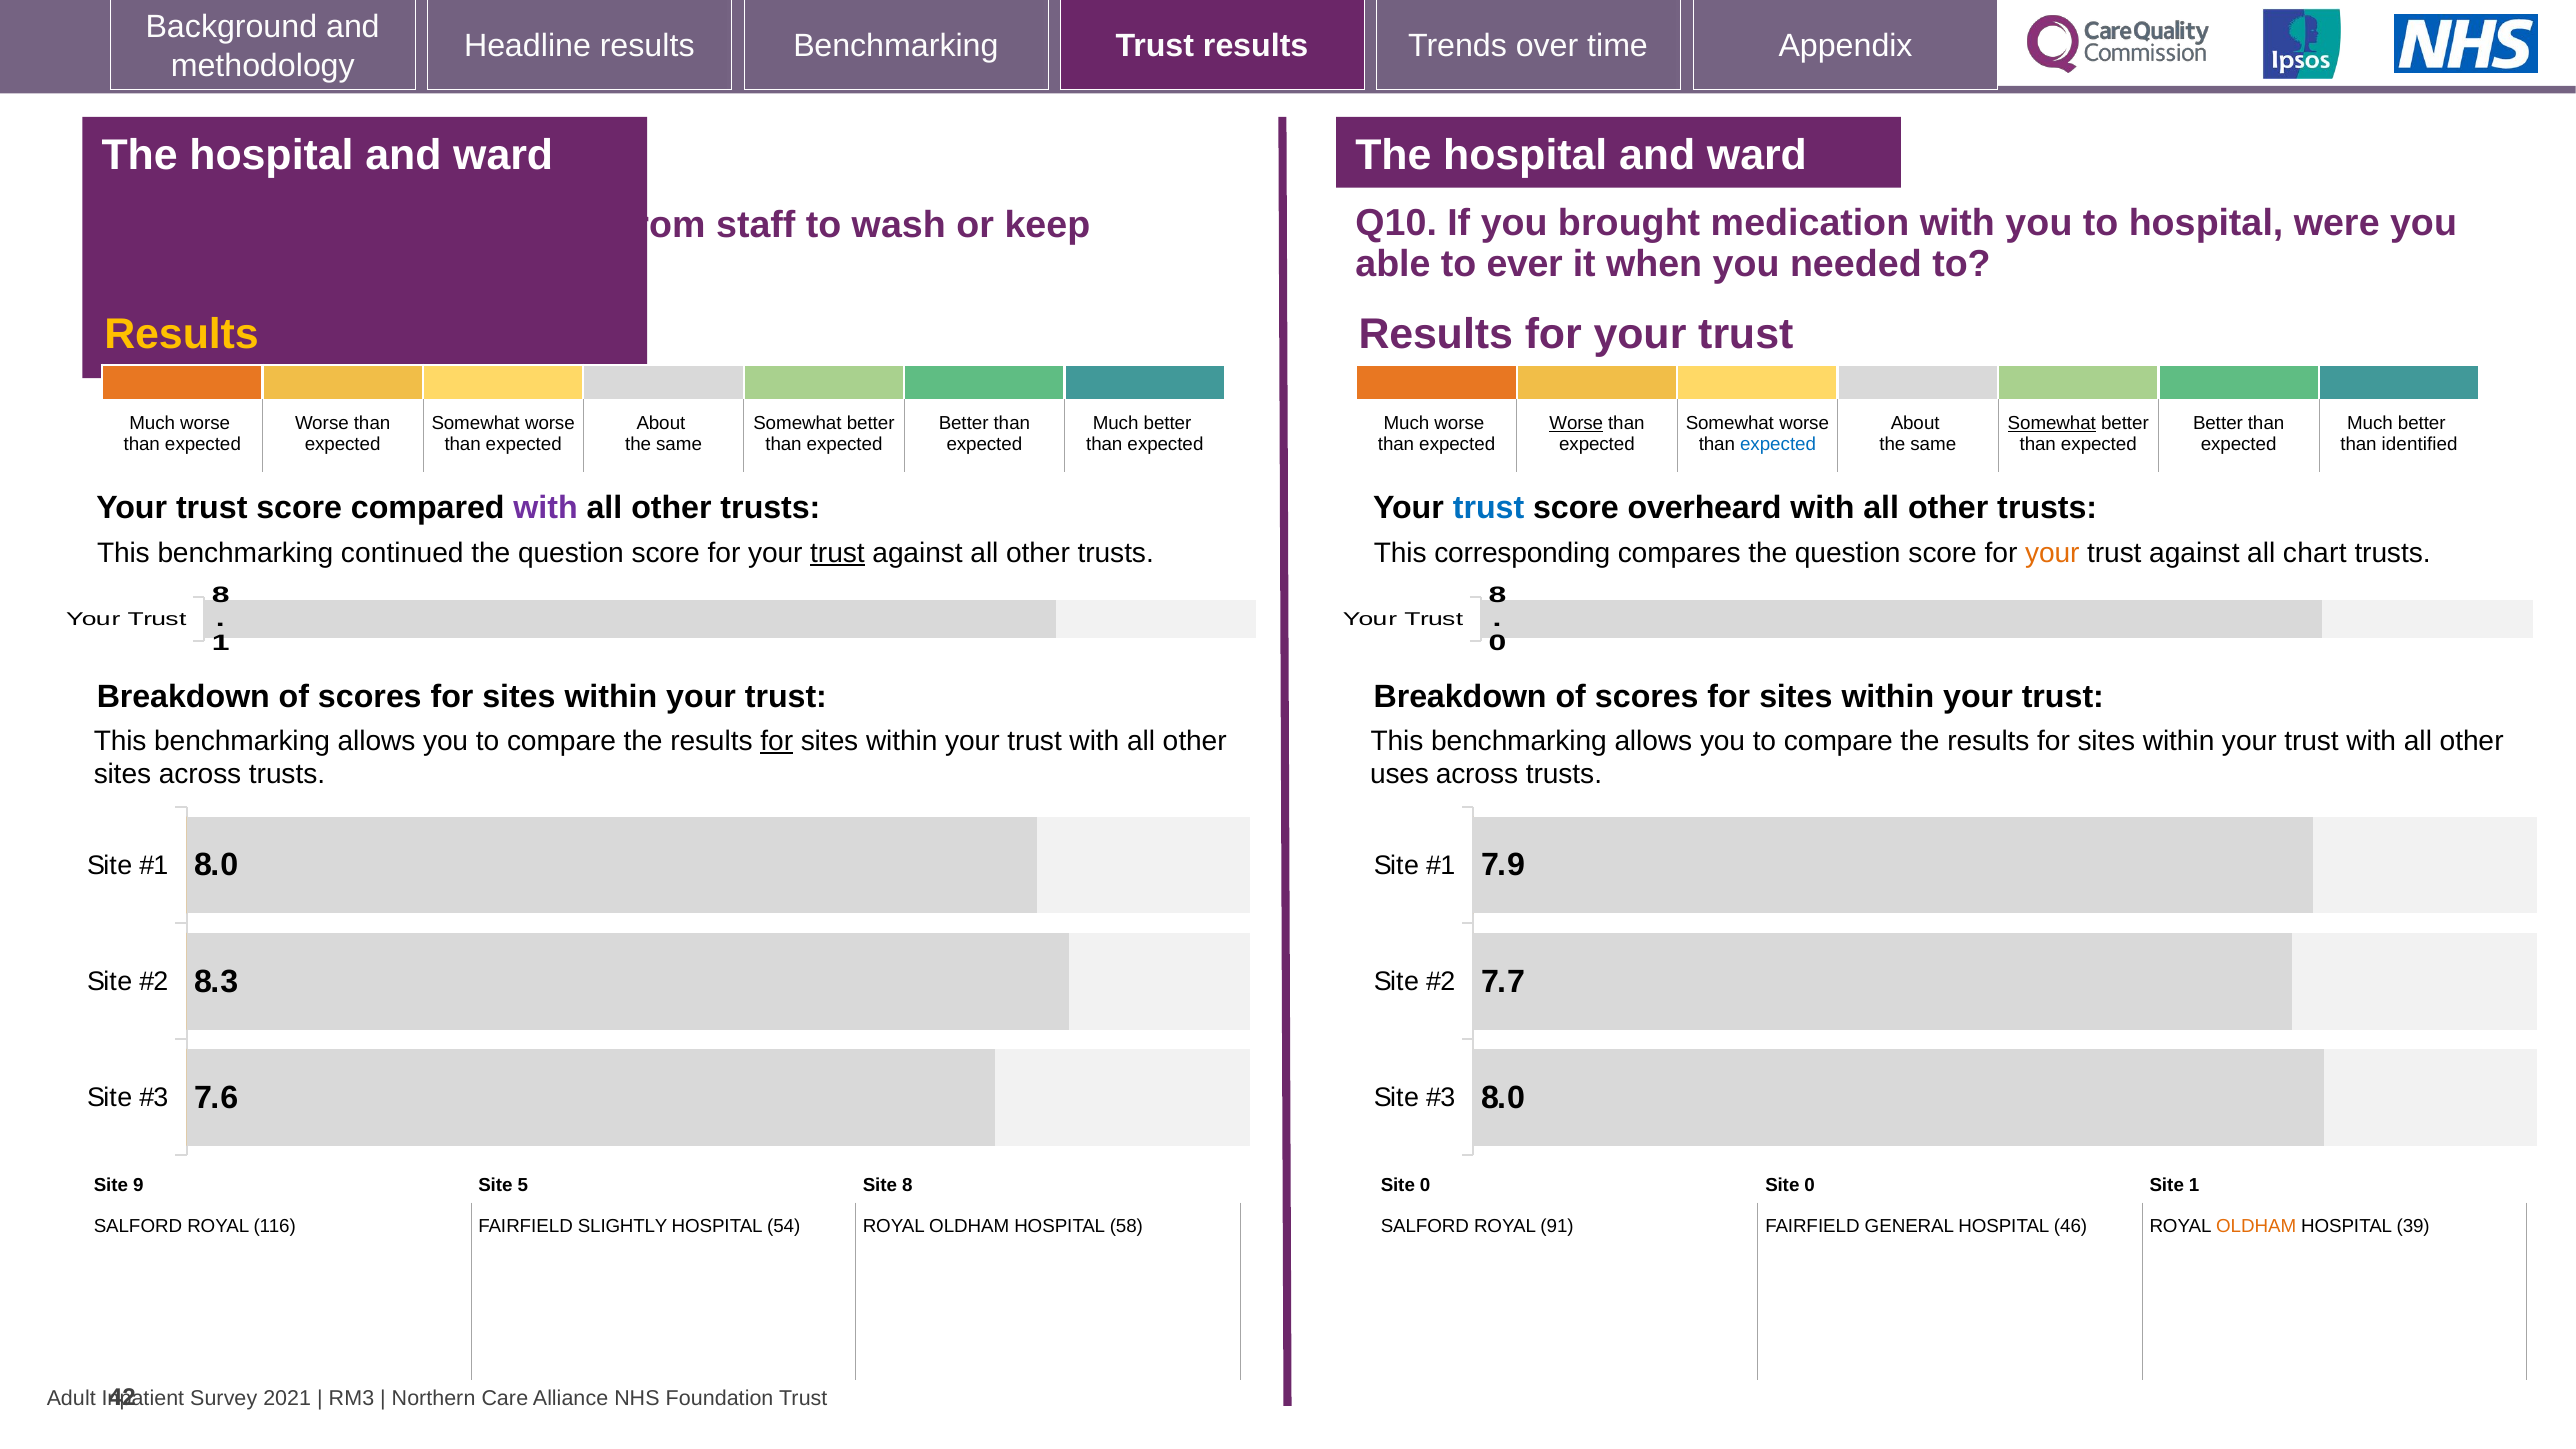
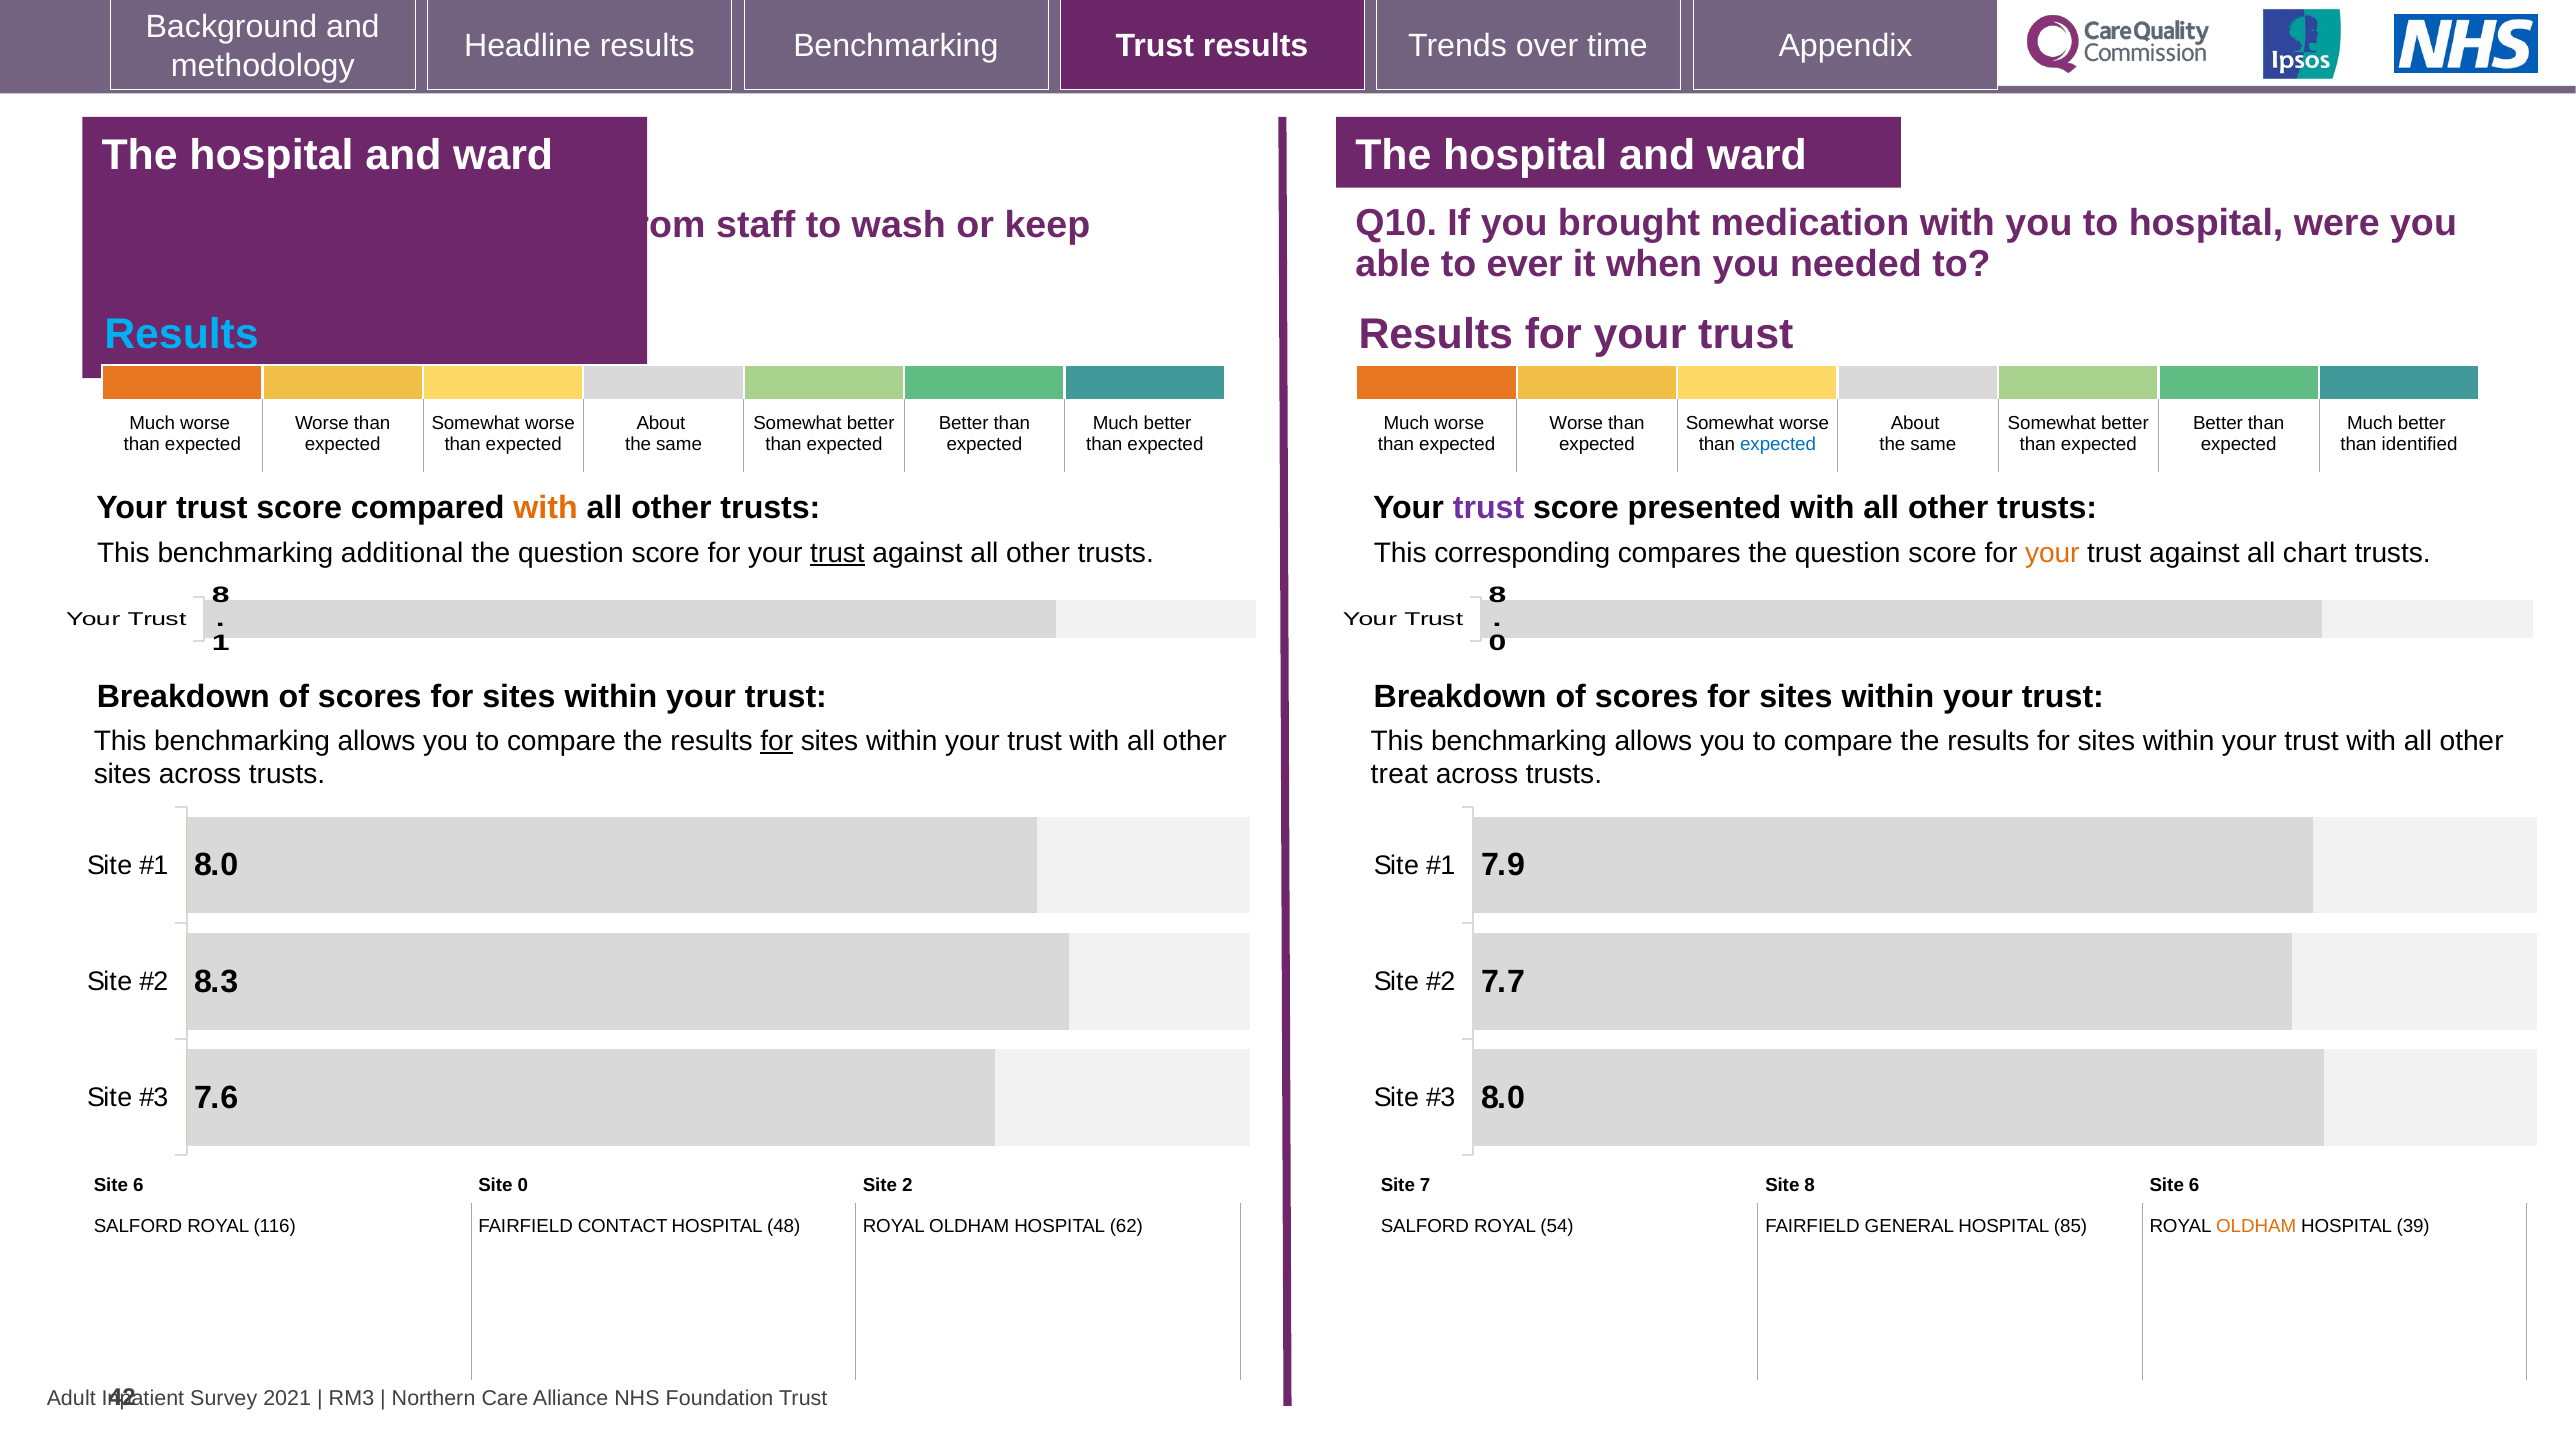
Results colour: yellow -> light blue (182, 335)
Worse underline: present -> none (1576, 423)
Somewhat underline: present -> none (2052, 423)
with colour: purple -> orange (546, 508)
trust colour: blue -> purple (1489, 508)
overheard: overheard -> presented (1704, 508)
continued: continued -> additional (402, 553)
uses: uses -> treat (1399, 775)
9: 9 -> 6 (138, 1185)
Site 5: 5 -> 0 (523, 1185)
Site 8: 8 -> 2 (907, 1185)
0: 0 -> 7 (1425, 1185)
0: 0 -> 8 (1810, 1185)
1: 1 -> 6 (2194, 1185)
SLIGHTLY: SLIGHTLY -> CONTACT (623, 1227)
54: 54 -> 48 (784, 1227)
58: 58 -> 62 (1126, 1227)
91: 91 -> 54 (1557, 1227)
46: 46 -> 85 (2071, 1227)
